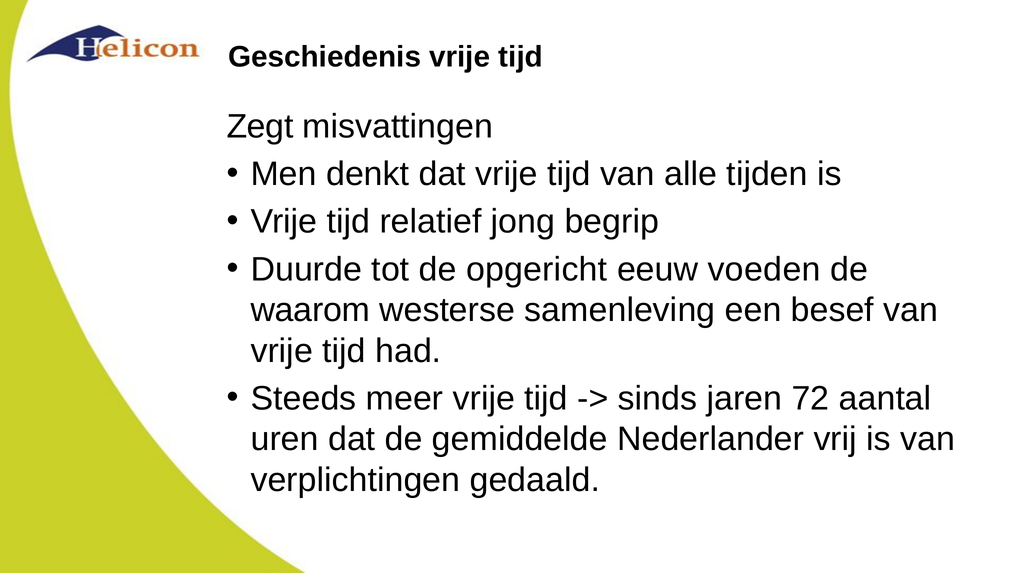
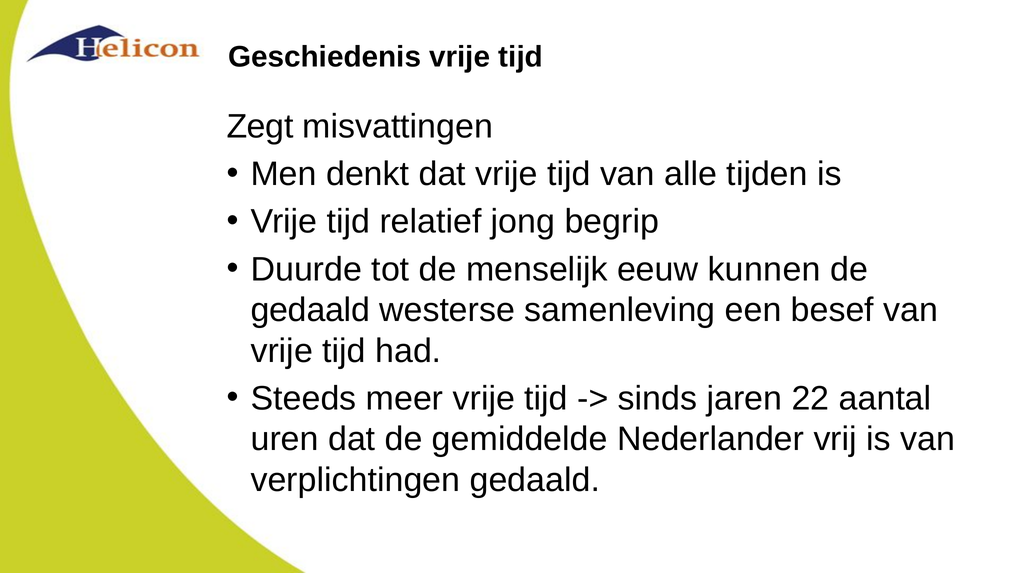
opgericht: opgericht -> menselijk (537, 269)
voeden: voeden -> kunnen (764, 269)
waarom: waarom -> gedaald (310, 310)
72: 72 -> 22 (810, 399)
